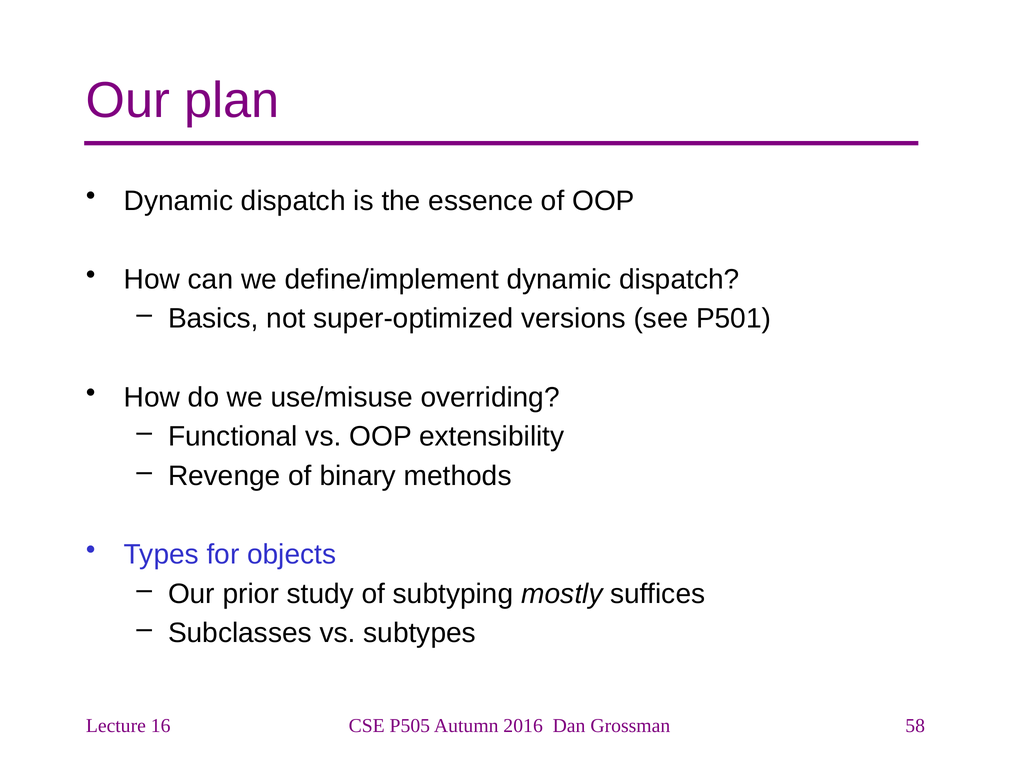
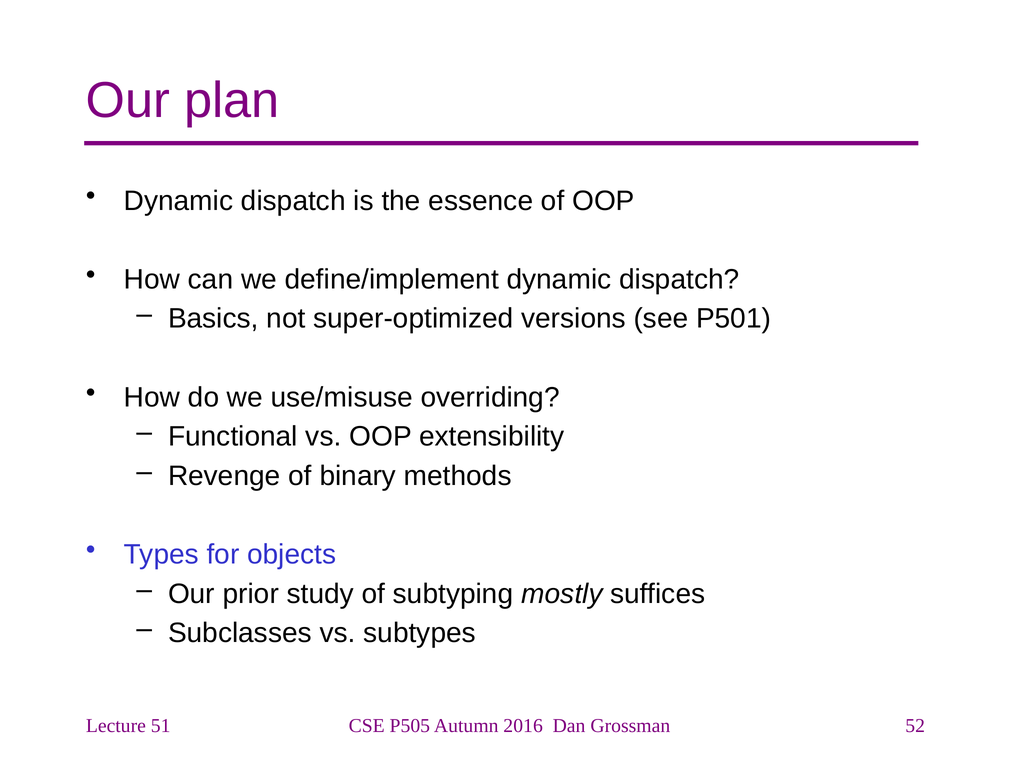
16: 16 -> 51 (161, 726)
58: 58 -> 52 (915, 726)
